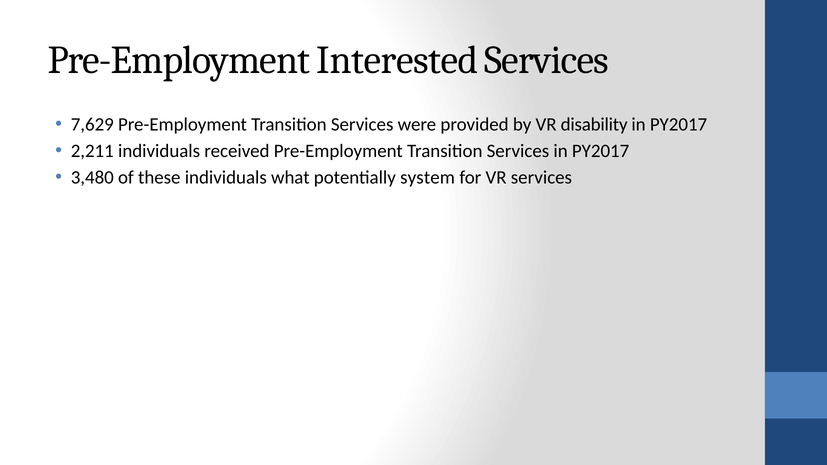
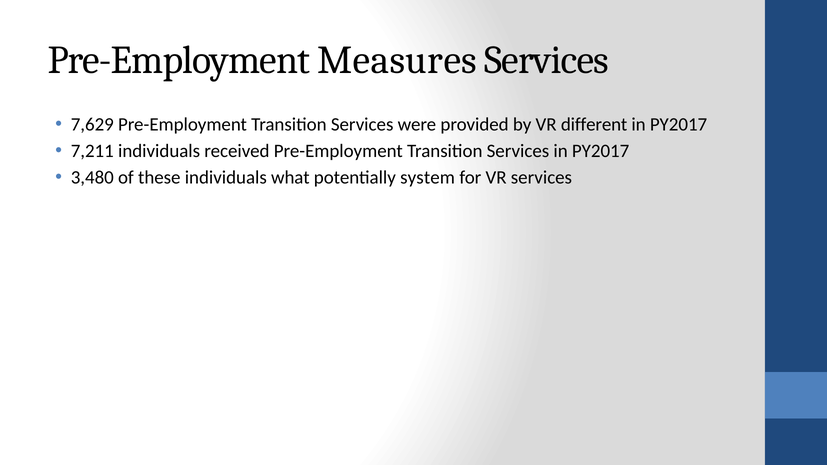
Interested: Interested -> Measures (397, 60)
disability: disability -> different (594, 124)
2,211: 2,211 -> 7,211 (92, 151)
